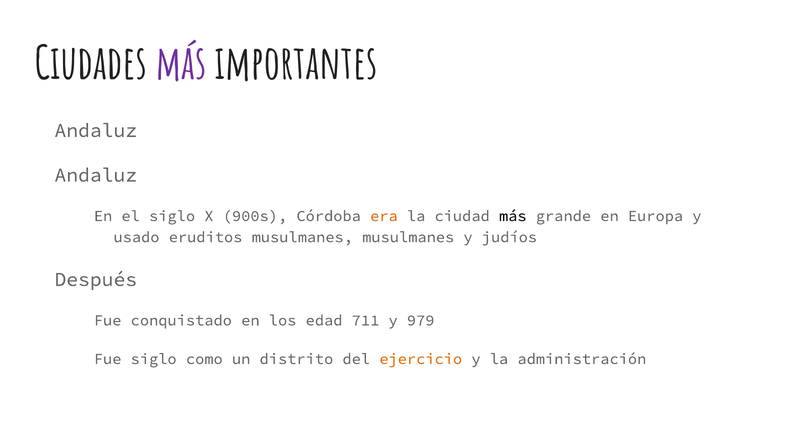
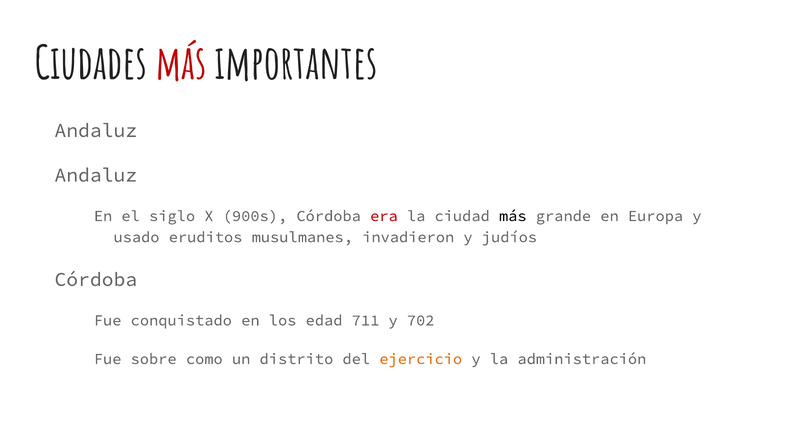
más colour: purple -> red (181, 64)
era colour: orange -> red (384, 216)
musulmanes musulmanes: musulmanes -> invadieron (408, 237)
Después: Después -> Córdoba (96, 280)
979: 979 -> 702 (421, 321)
Fue siglo: siglo -> sobre (154, 359)
